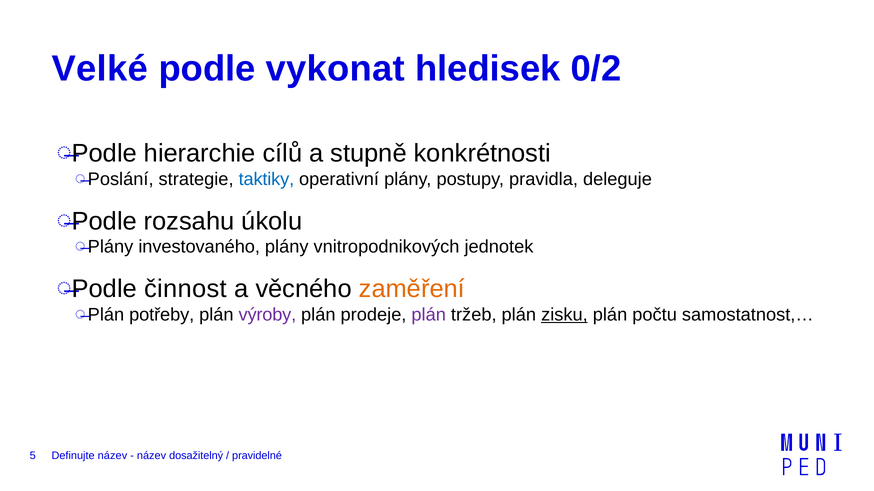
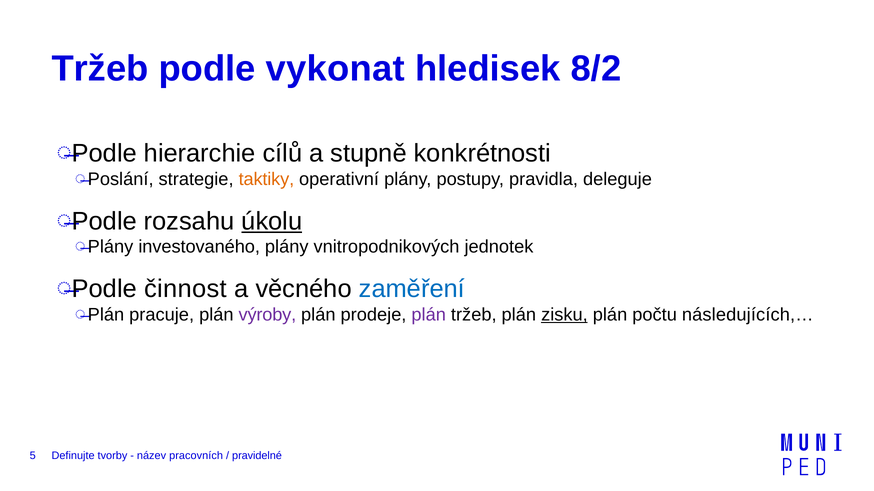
Velké: Velké -> Tržeb (100, 69)
0/2: 0/2 -> 8/2 (596, 69)
taktiky colour: blue -> orange (266, 179)
úkolu underline: none -> present (272, 221)
zaměření colour: orange -> blue (412, 289)
potřeby: potřeby -> pracuje (162, 315)
samostatnost,…: samostatnost,… -> následujících,… (748, 315)
Definujte název: název -> tvorby (112, 456)
dosažitelný: dosažitelný -> pracovních (196, 456)
